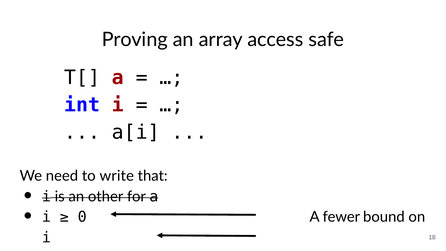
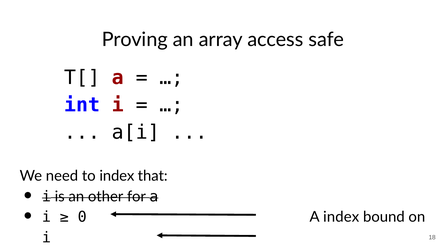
to write: write -> index (117, 176)
A fewer: fewer -> index (341, 217)
